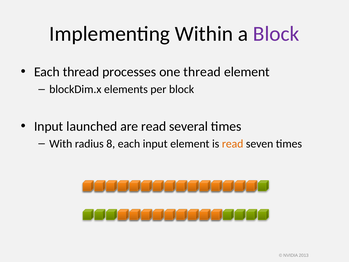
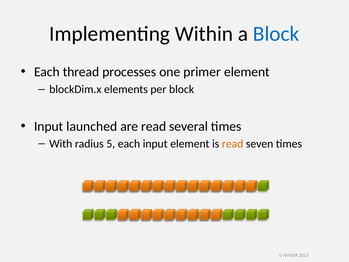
Block colour: purple -> blue (276, 34)
one thread: thread -> primer (202, 72)
8: 8 -> 5 (111, 144)
